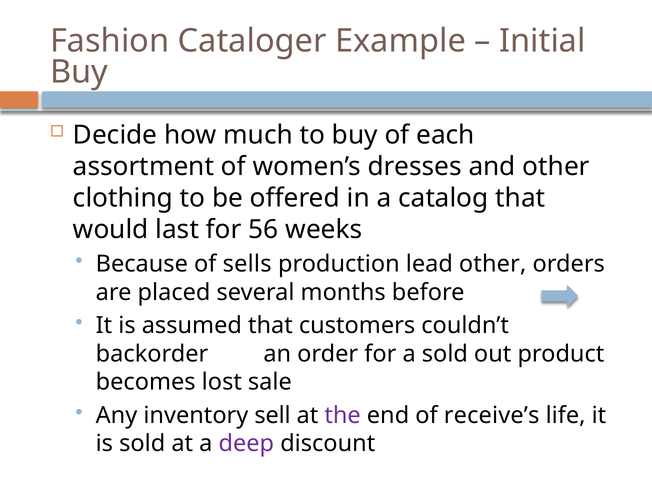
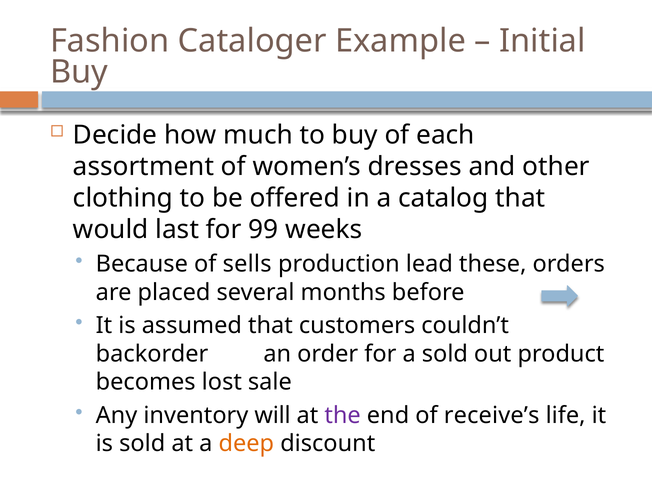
56: 56 -> 99 (263, 229)
lead other: other -> these (493, 264)
sell: sell -> will (273, 415)
deep colour: purple -> orange (246, 444)
